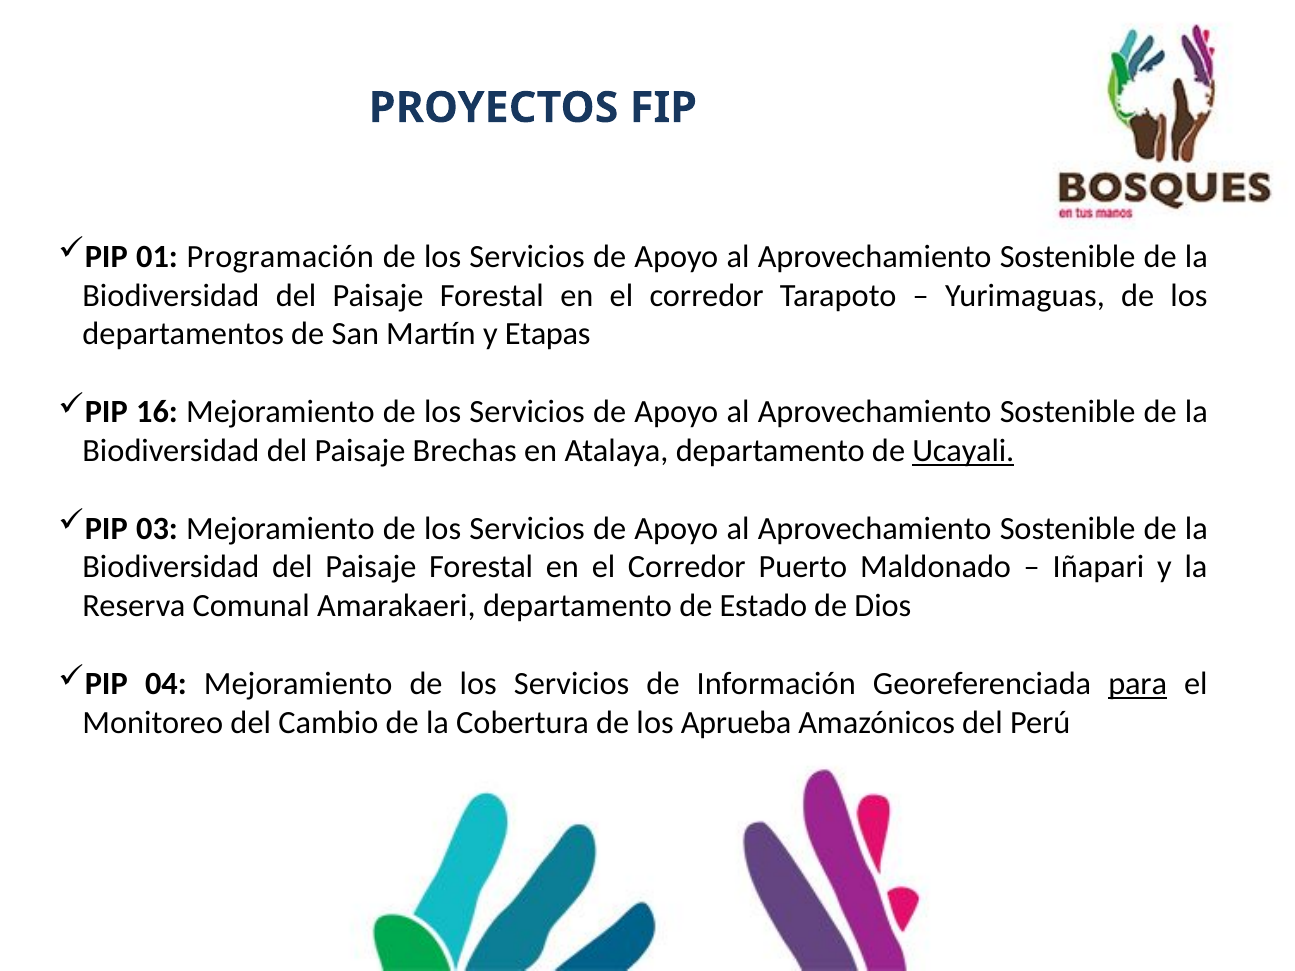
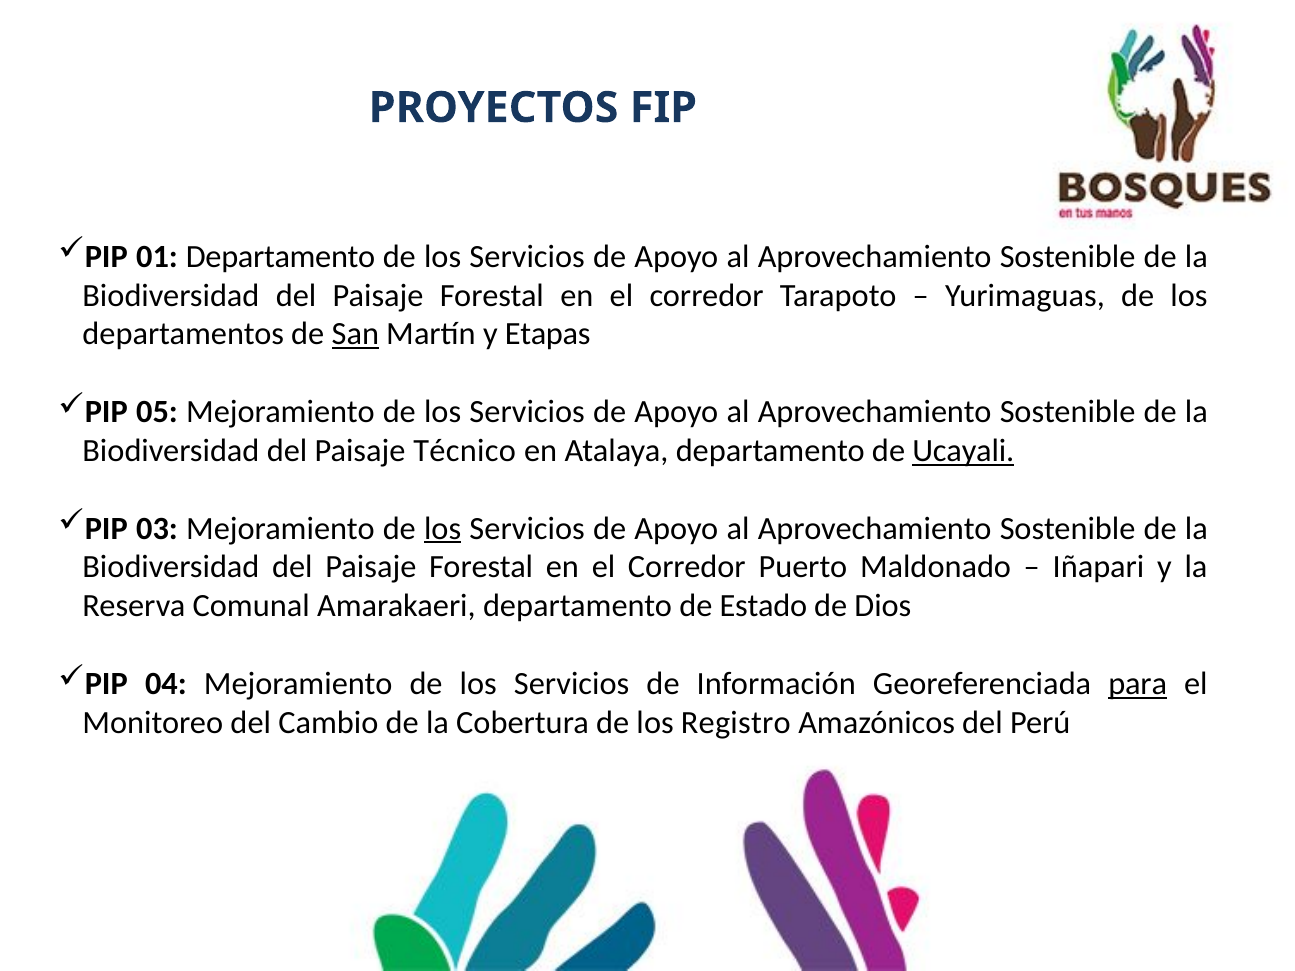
01 Programación: Programación -> Departamento (281, 257)
San underline: none -> present (355, 334)
16: 16 -> 05 (157, 412)
Brechas: Brechas -> Técnico (465, 451)
los underline: none -> present (443, 529)
Aprueba: Aprueba -> Registro (736, 723)
